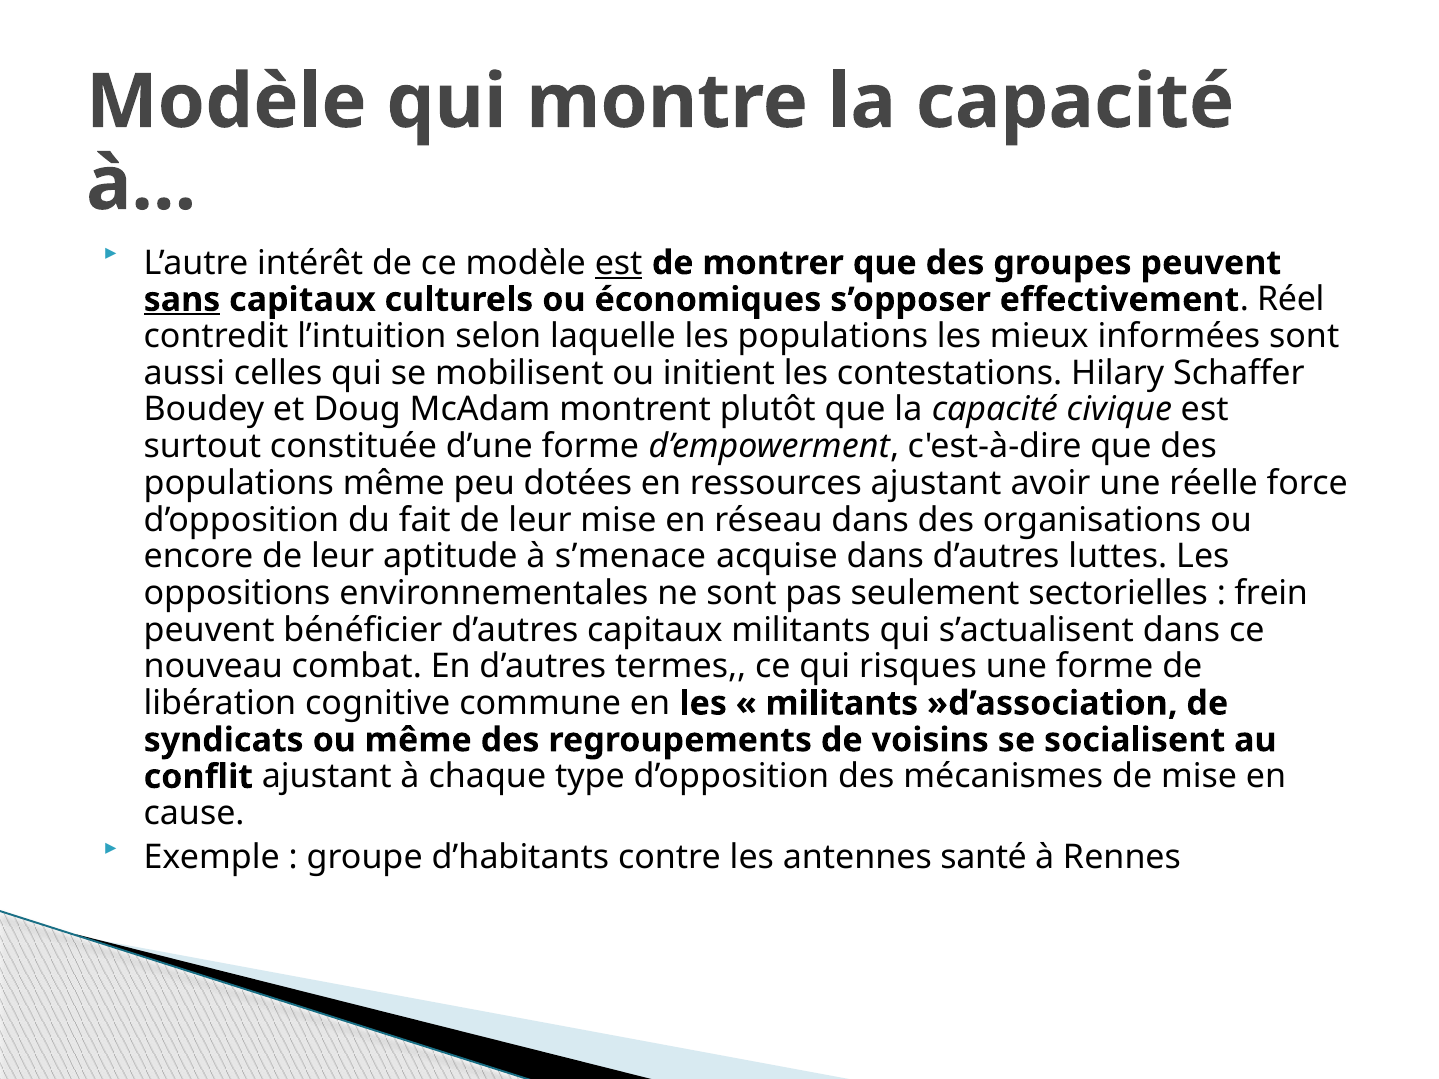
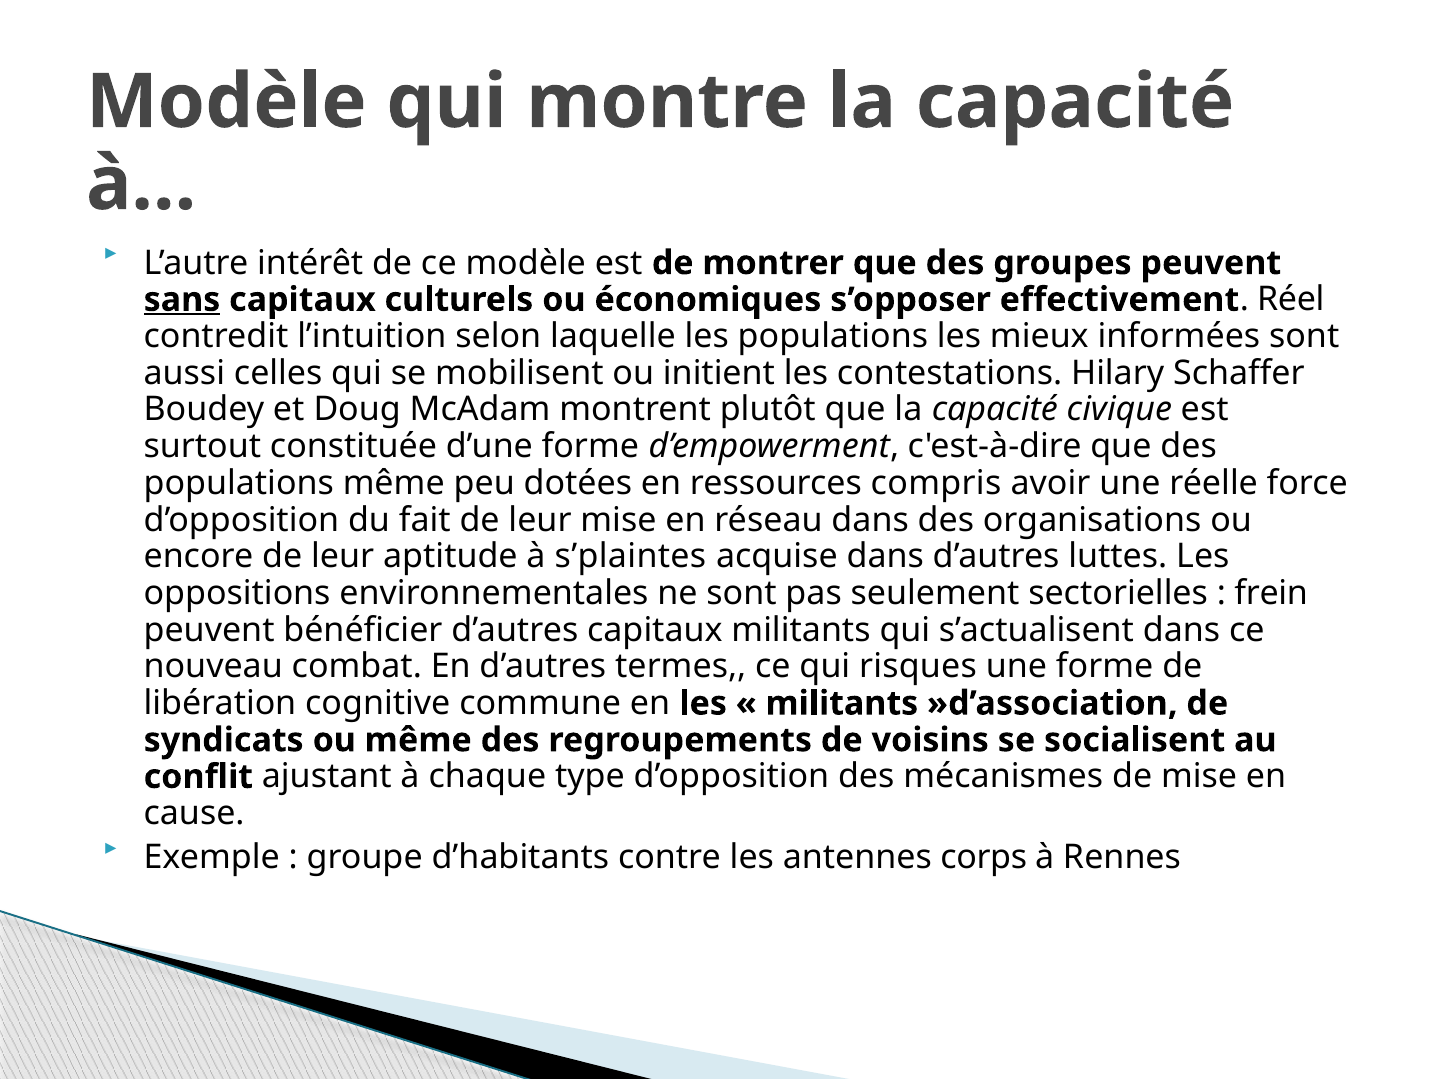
est underline: present -> none (619, 263)
ressources ajustant: ajustant -> compris (936, 483)
s’menace: s’menace -> s’plaintes (630, 557)
santé: santé -> corps (984, 858)
